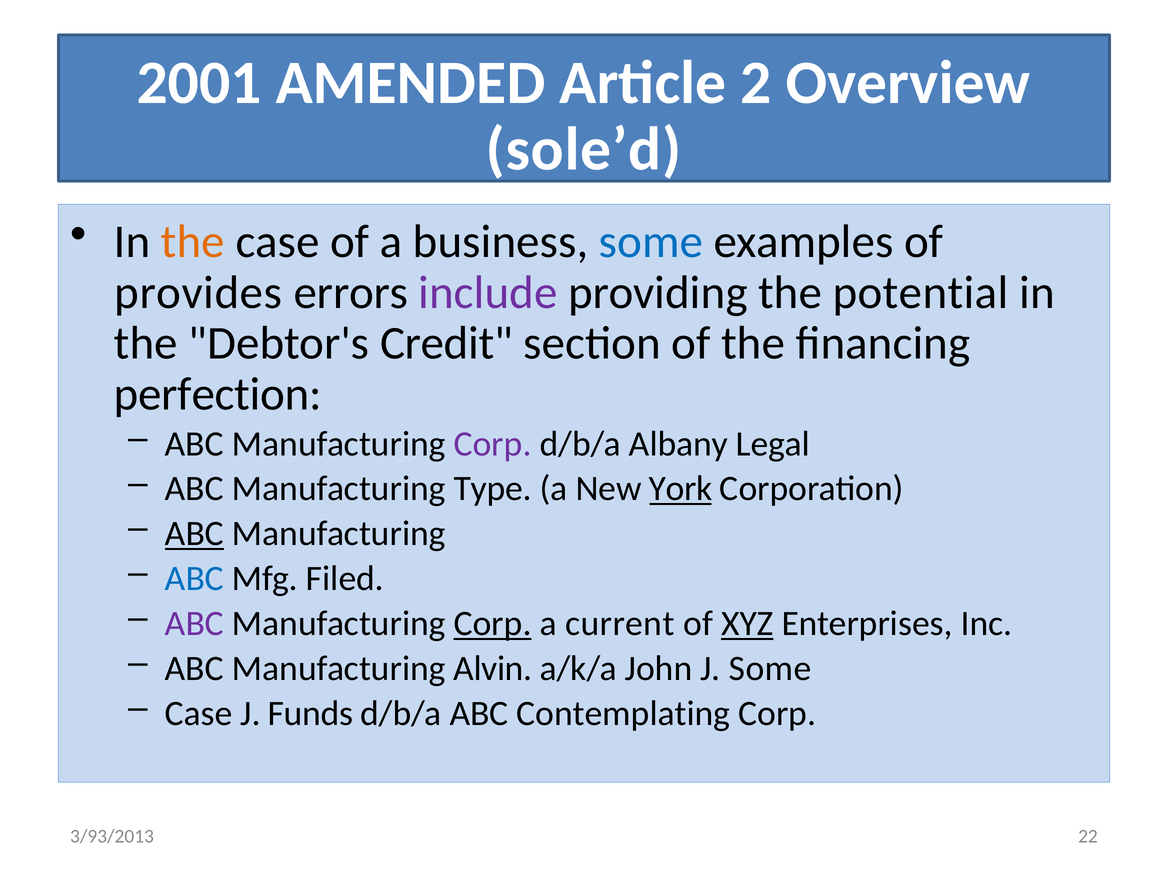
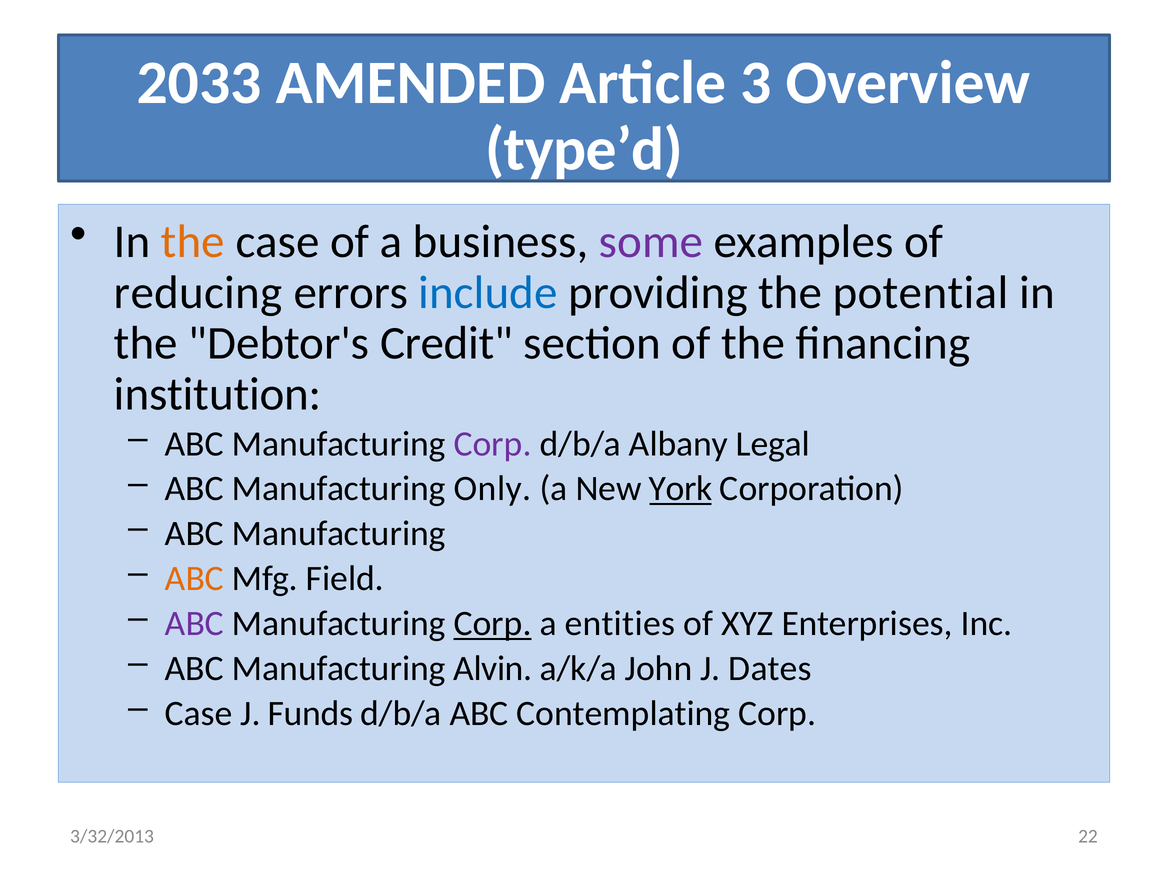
2001: 2001 -> 2033 (199, 83)
2: 2 -> 3 (756, 83)
sole’d: sole’d -> type’d (584, 149)
some colour: blue -> purple (651, 242)
provides: provides -> reducing (198, 293)
include colour: purple -> blue (488, 293)
perfection: perfection -> institution (218, 394)
Type: Type -> Only (492, 489)
ABC underline: present -> none (194, 534)
ABC colour: blue -> orange (194, 579)
Filed: Filed -> Field (345, 579)
current: current -> entities (620, 623)
XYZ underline: present -> none (747, 623)
J Some: Some -> Dates (770, 668)
3/93/2013: 3/93/2013 -> 3/32/2013 (112, 837)
